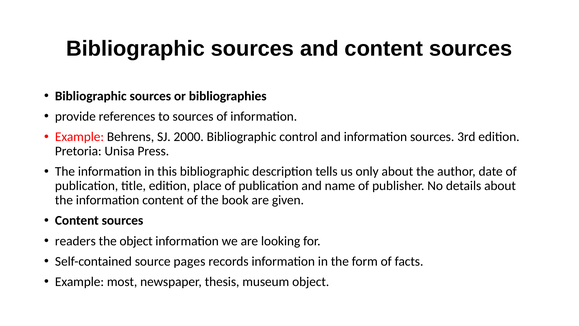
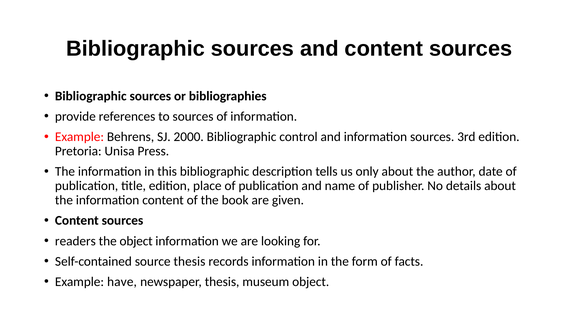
source pages: pages -> thesis (189, 261)
most: most -> have (122, 281)
